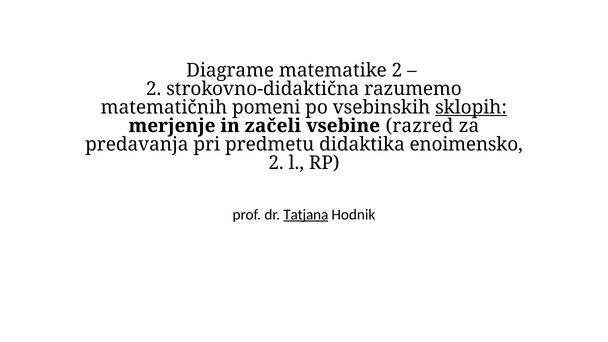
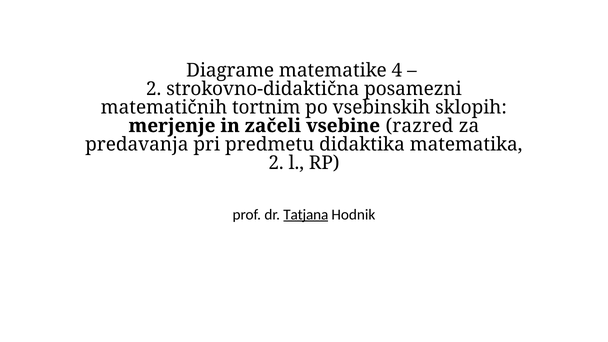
matematike 2: 2 -> 4 (397, 70)
razumemo: razumemo -> posamezni (413, 89)
pomeni: pomeni -> tortnim (266, 107)
sklopih underline: present -> none (471, 107)
enoimensko: enoimensko -> matematika (466, 144)
